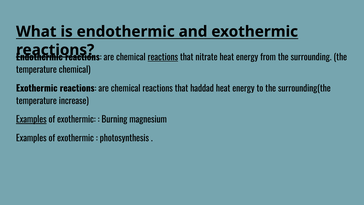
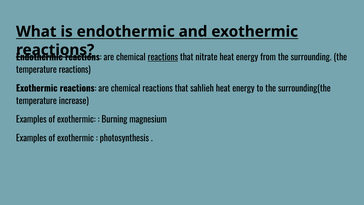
temperature chemical: chemical -> reactions (75, 70)
haddad: haddad -> sahlieh (202, 88)
Examples underline: present -> none (31, 120)
